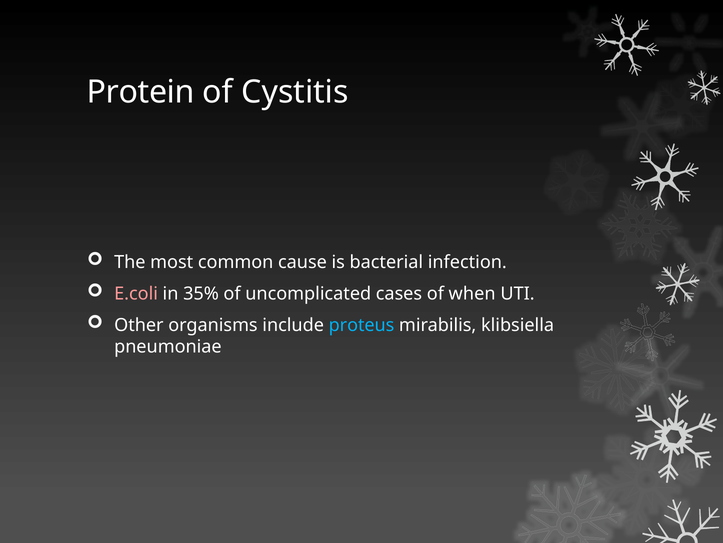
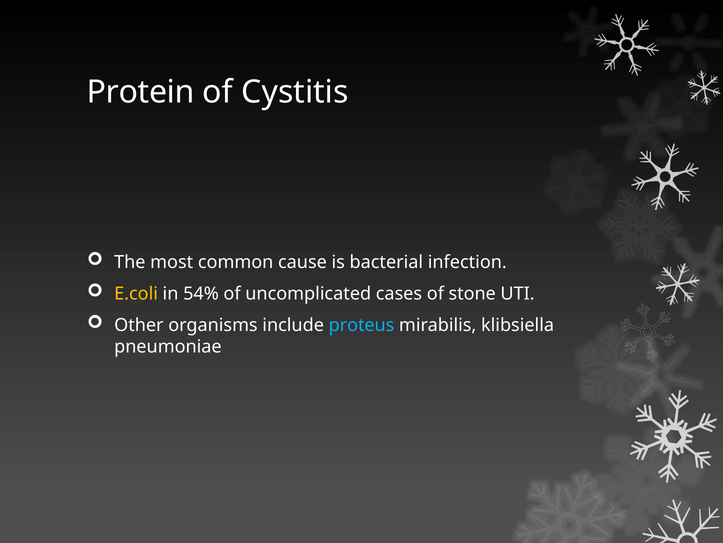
E.coli colour: pink -> yellow (136, 293)
35%: 35% -> 54% (201, 293)
when: when -> stone (472, 293)
